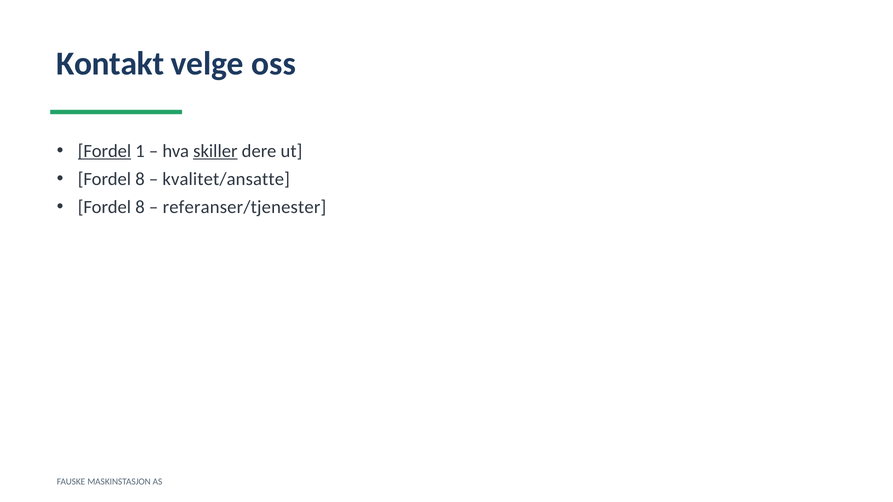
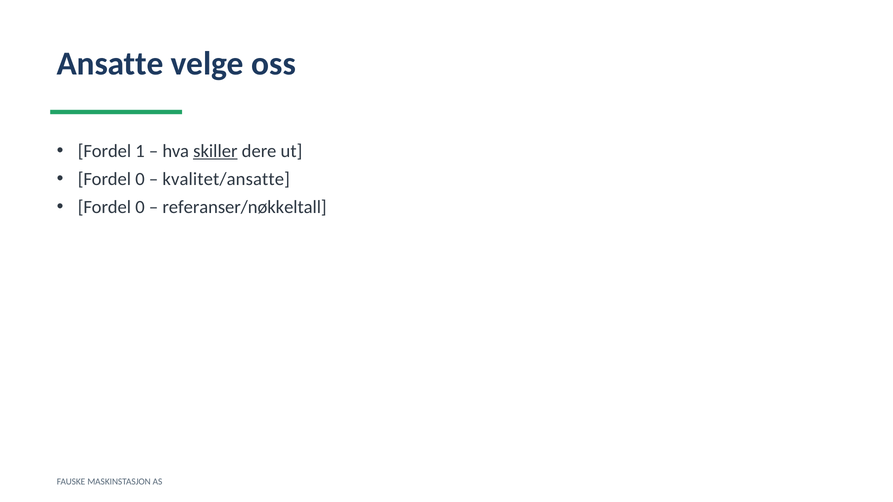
Kontakt: Kontakt -> Ansatte (110, 64)
Fordel underline: present -> none (104, 151)
8: 8 -> 0 (140, 179)
8: 8 -> 0 (140, 207)
referanser/tjenester: referanser/tjenester -> referanser/nøkkeltall (245, 207)
